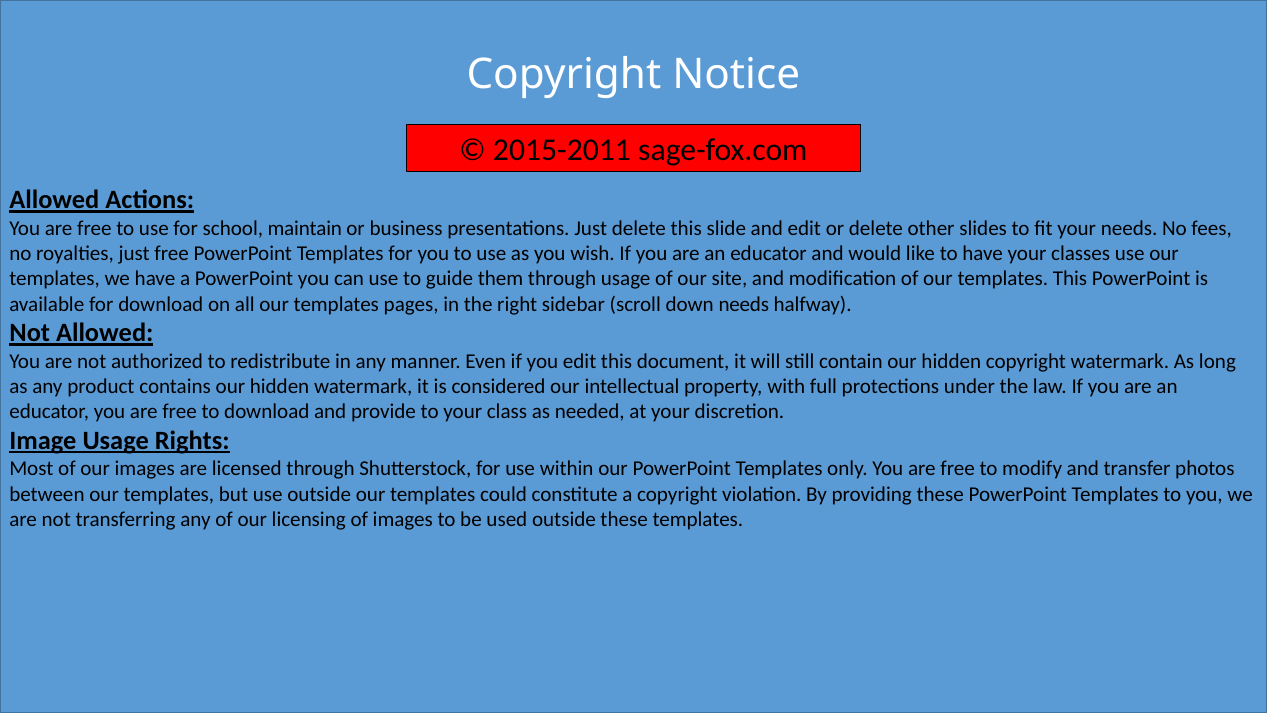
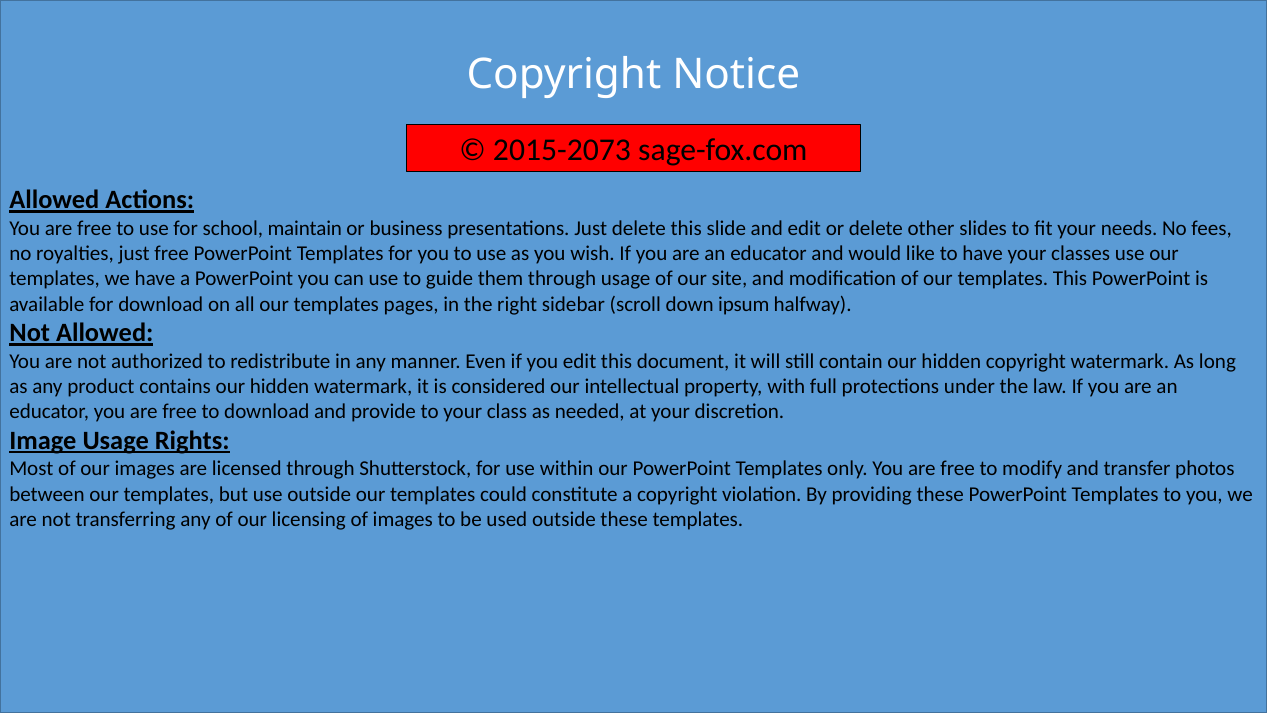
2015-2011: 2015-2011 -> 2015-2073 (562, 150)
down needs: needs -> ipsum (744, 304)
